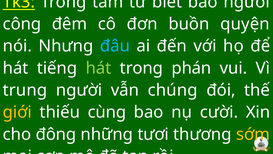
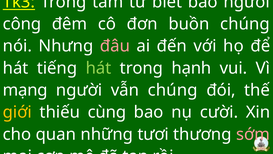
buồn quyện: quyện -> chúng (245, 24)
đâu colour: light blue -> pink (115, 46)
phán: phán -> hạnh (191, 68)
trung: trung -> mạng (25, 90)
đông: đông -> quan (56, 134)
sớm colour: yellow -> pink (253, 134)
